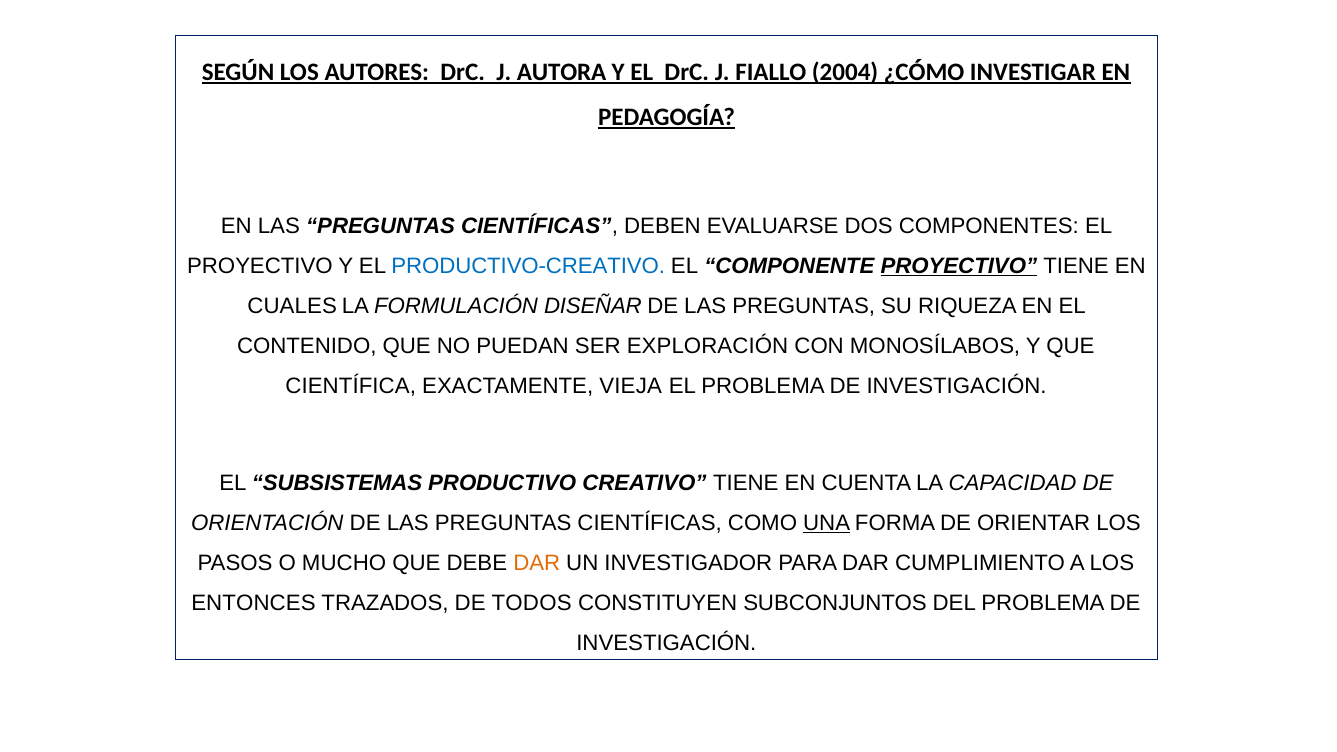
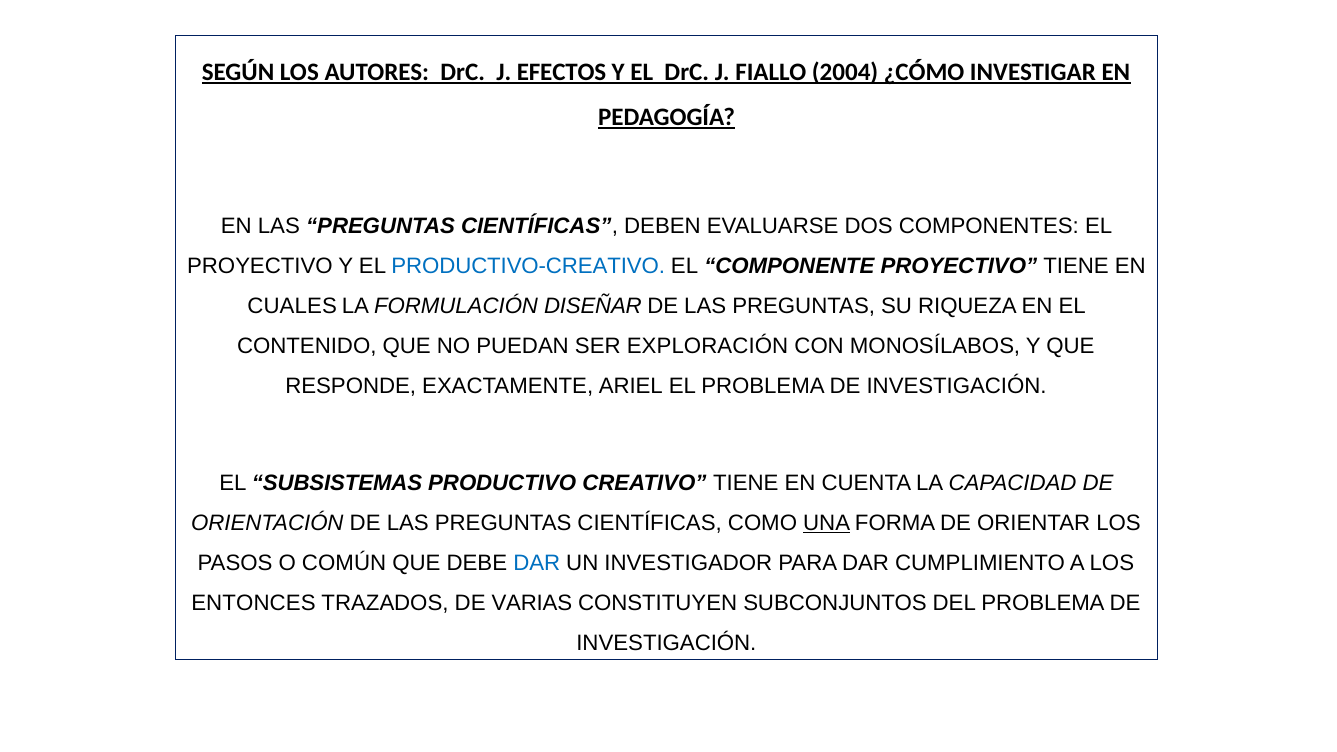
AUTORA: AUTORA -> EFECTOS (562, 72)
PROYECTIVO underline: present -> none (959, 266)
CIENTÍFICA: CIENTÍFICA -> RESPONDE (351, 386)
VIEJA: VIEJA -> ARIEL (631, 386)
MUCHO: MUCHO -> COMÚN (344, 563)
DAR colour: orange -> blue (537, 563)
TODOS: TODOS -> VARIAS (532, 603)
